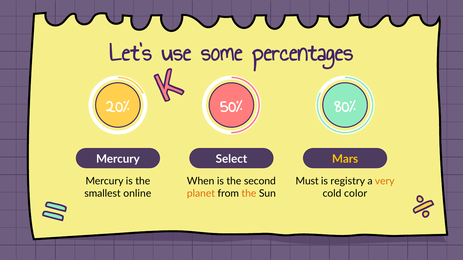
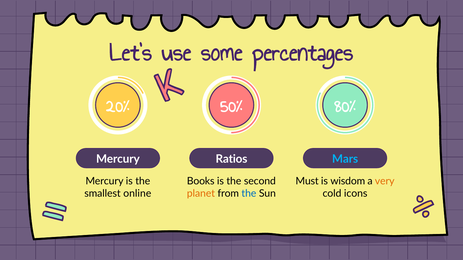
Select: Select -> Ratios (231, 159)
Mars colour: yellow -> light blue (345, 159)
When: When -> Books (201, 181)
registry: registry -> wisdom (348, 181)
the colour: orange -> blue (249, 194)
color: color -> icons (356, 194)
